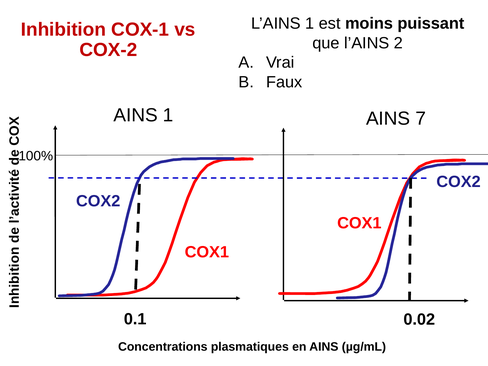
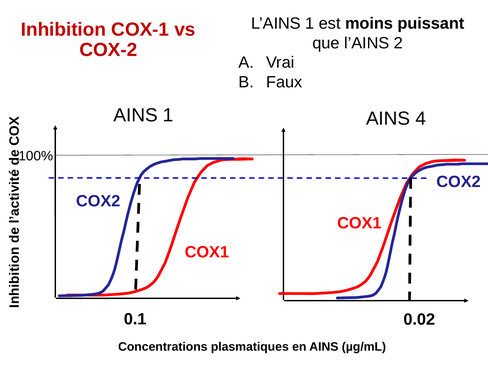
7: 7 -> 4 (421, 118)
